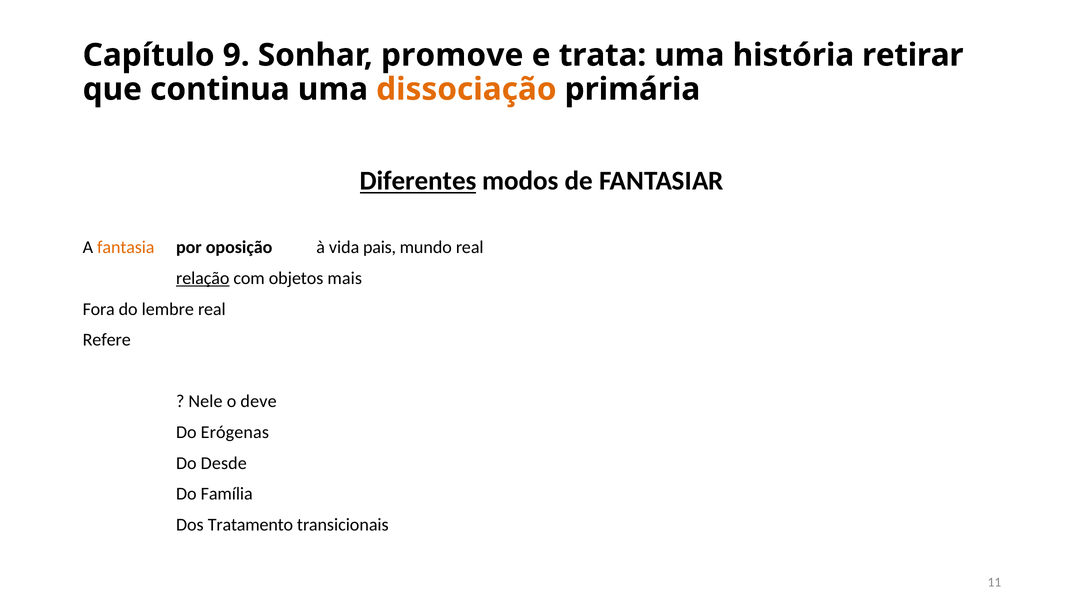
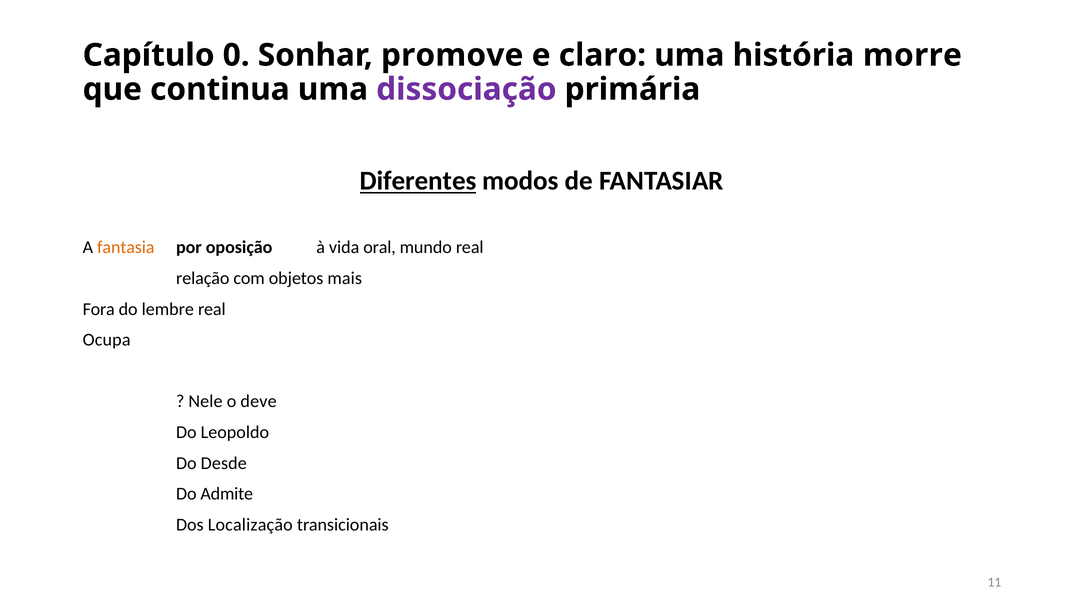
9: 9 -> 0 (236, 55)
trata: trata -> claro (602, 55)
retirar: retirar -> morre (912, 55)
dissociação colour: orange -> purple (466, 89)
pais: pais -> oral (380, 247)
relação underline: present -> none (203, 278)
Refere: Refere -> Ocupa (107, 340)
Erógenas: Erógenas -> Leopoldo (235, 432)
Família: Família -> Admite (227, 494)
Tratamento: Tratamento -> Localização (250, 524)
